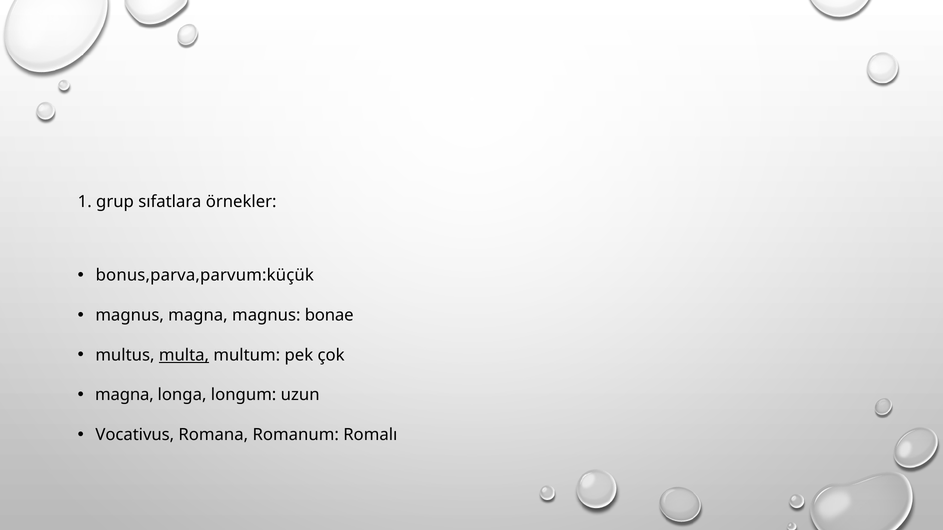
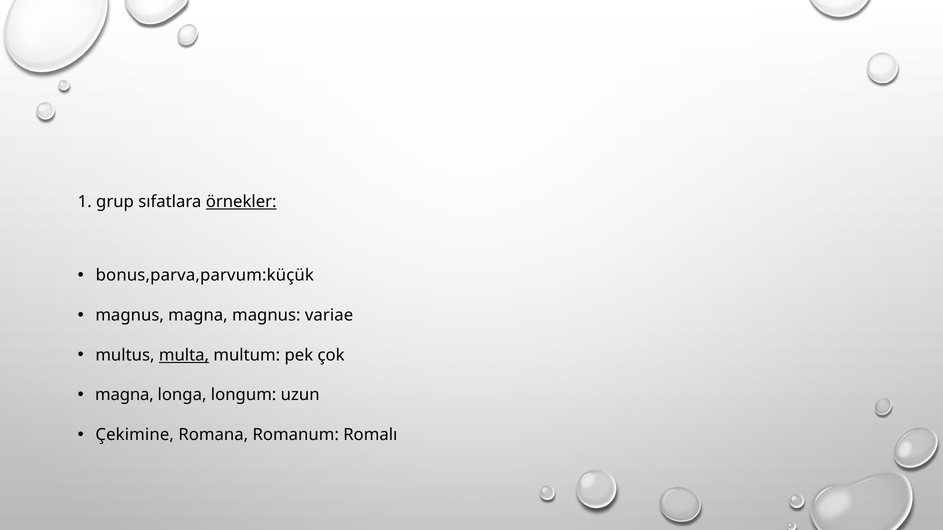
örnekler underline: none -> present (241, 202)
bonae: bonae -> variae (329, 316)
Vocativus: Vocativus -> Çekimine (135, 435)
